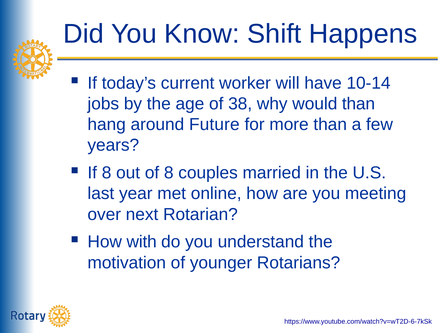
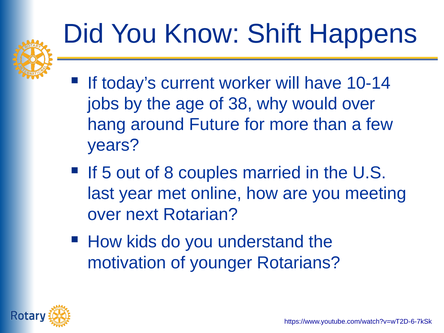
would than: than -> over (358, 104)
If 8: 8 -> 5 (107, 173)
with: with -> kids (142, 242)
